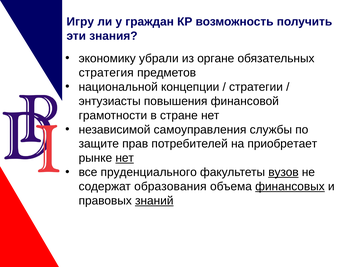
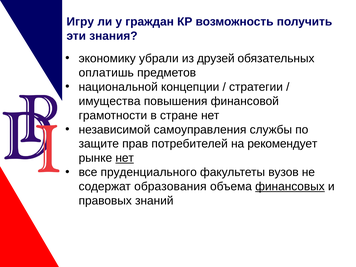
органе: органе -> друзей (216, 58)
стратегия: стратегия -> оплатишь (106, 73)
энтузиасты: энтузиасты -> имущества (110, 101)
приобретает: приобретает -> рекомендует (282, 144)
вузов underline: present -> none (283, 172)
знаний underline: present -> none (154, 201)
